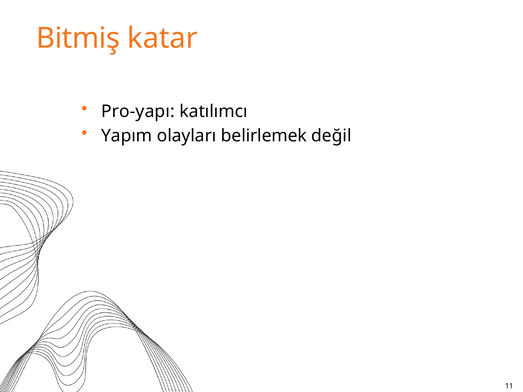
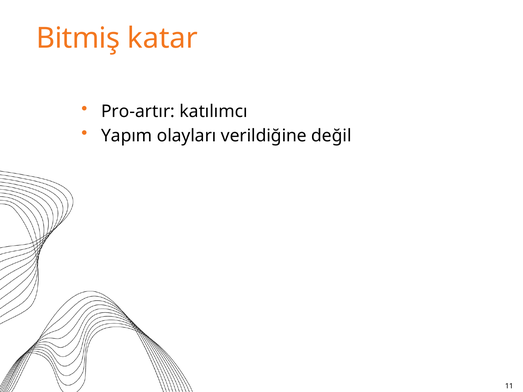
Pro-yapı: Pro-yapı -> Pro-artır (138, 112)
belirlemek: belirlemek -> verildiğine (264, 136)
